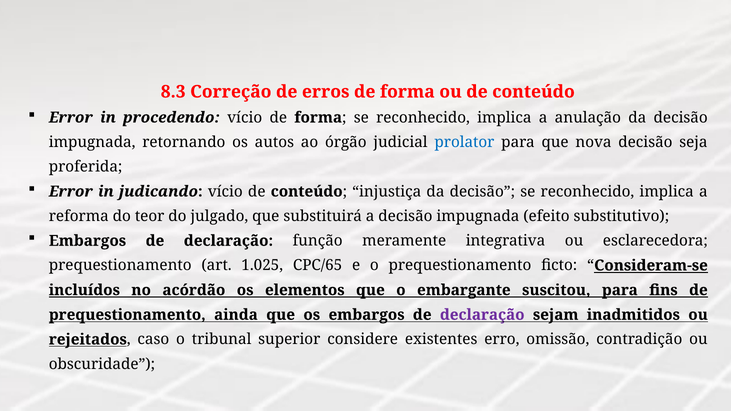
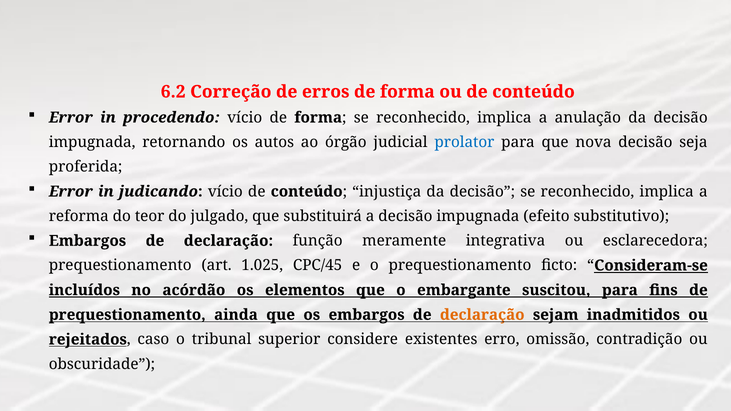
8.3: 8.3 -> 6.2 (173, 92)
CPC/65: CPC/65 -> CPC/45 (318, 266)
declaração colour: purple -> orange (482, 315)
